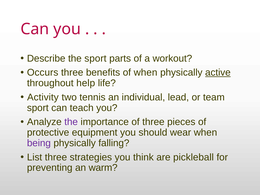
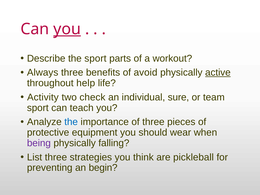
you underline: none -> present (67, 29)
Occurs: Occurs -> Always (43, 73)
of when: when -> avoid (146, 73)
tennis: tennis -> check (92, 97)
lead: lead -> sure (178, 97)
the colour: purple -> blue (71, 122)
warm: warm -> begin (103, 168)
